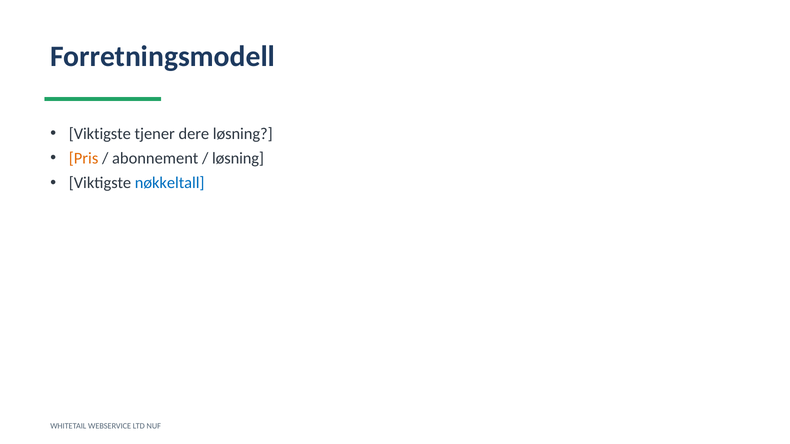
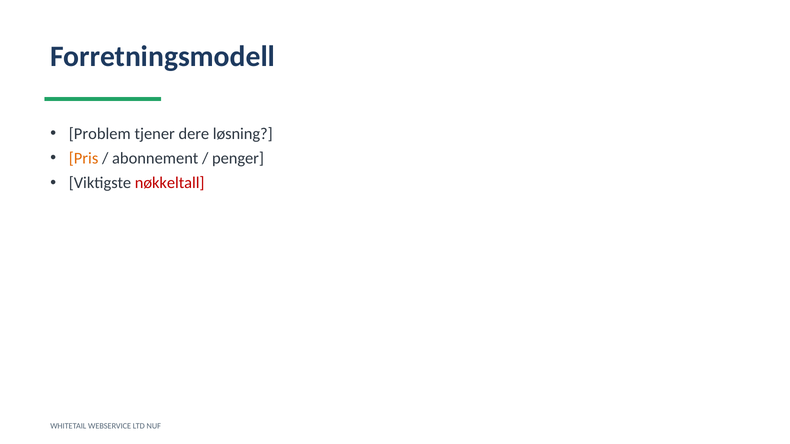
Viktigste: Viktigste -> Problem (100, 134)
løsning: løsning -> penger (238, 159)
nøkkeltall colour: blue -> red (170, 183)
